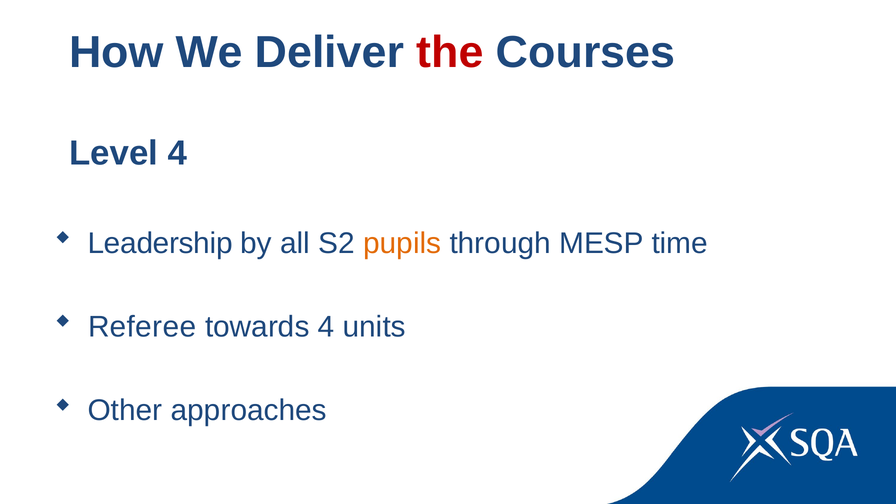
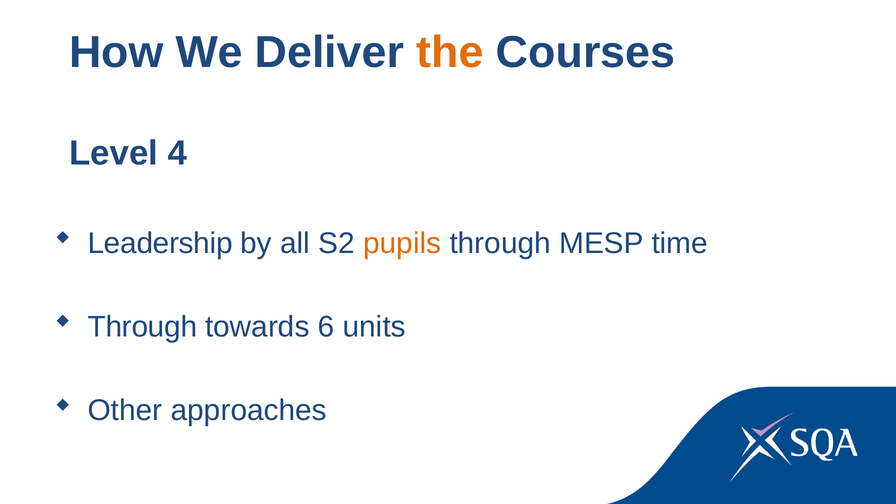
the colour: red -> orange (450, 53)
Referee: Referee -> Through (142, 327)
towards 4: 4 -> 6 (326, 327)
